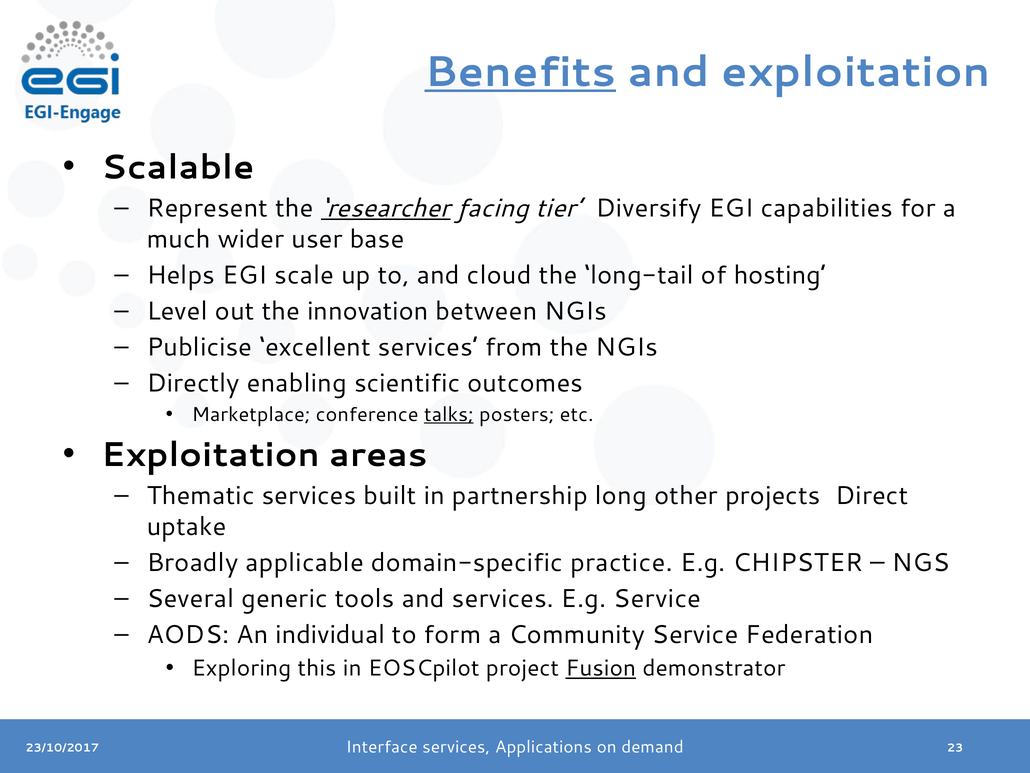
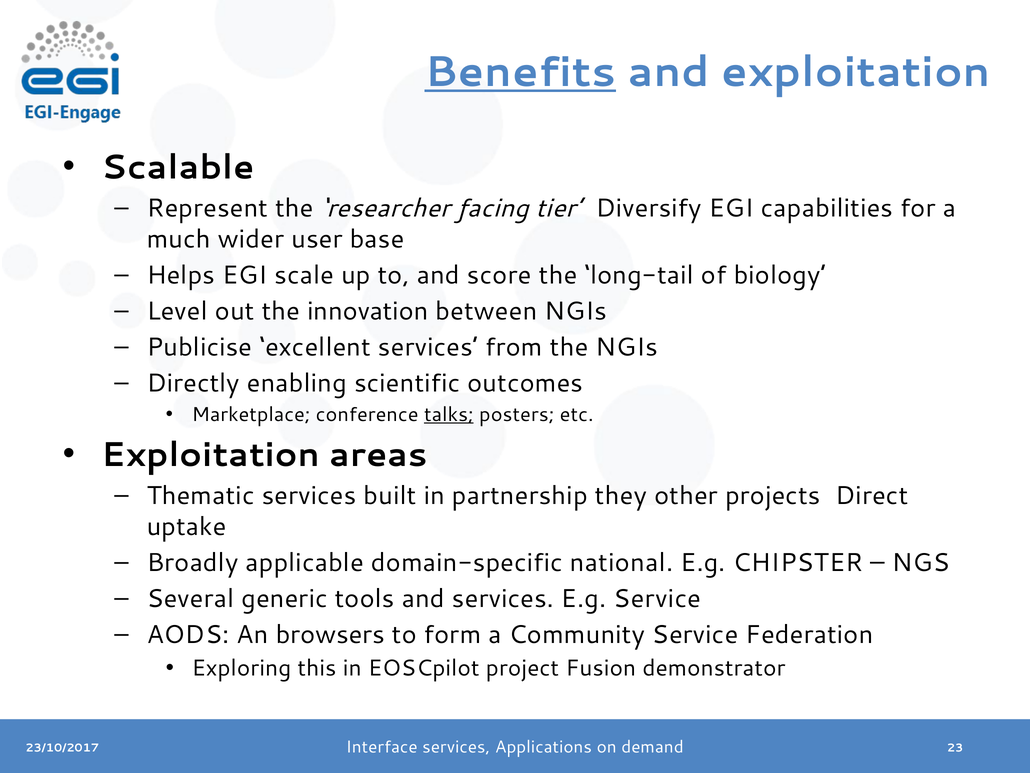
researcher underline: present -> none (386, 208)
cloud: cloud -> score (499, 275)
hosting: hosting -> biology (780, 275)
long: long -> they (621, 495)
practice: practice -> national (622, 562)
individual: individual -> browsers (330, 634)
Fusion underline: present -> none (601, 668)
